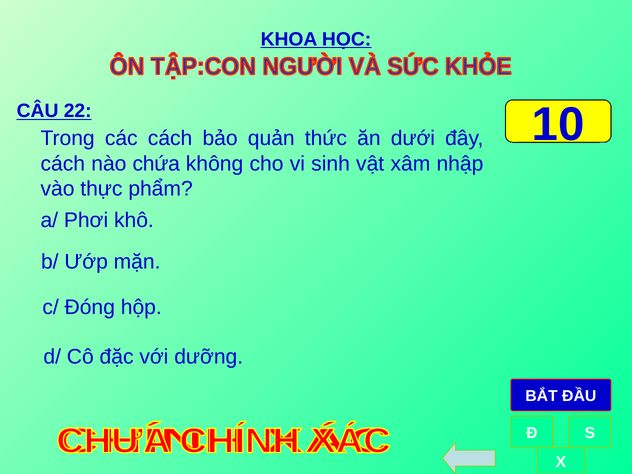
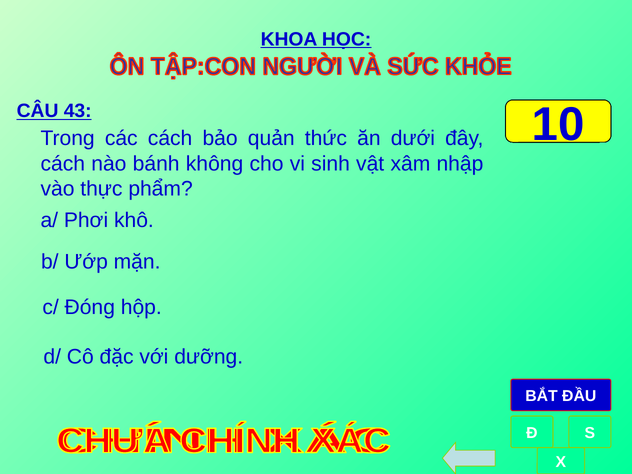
22: 22 -> 43 (78, 111)
chứa: chứa -> bánh (156, 164)
